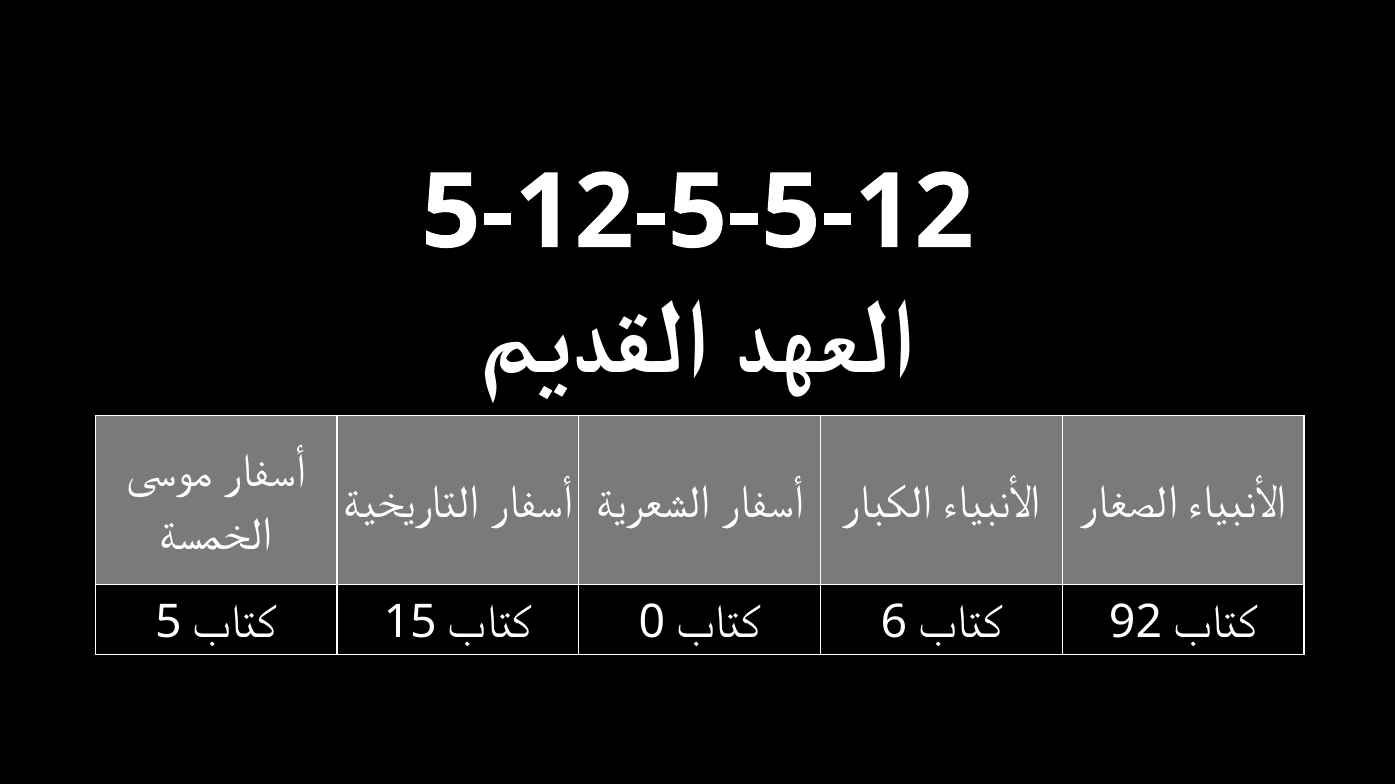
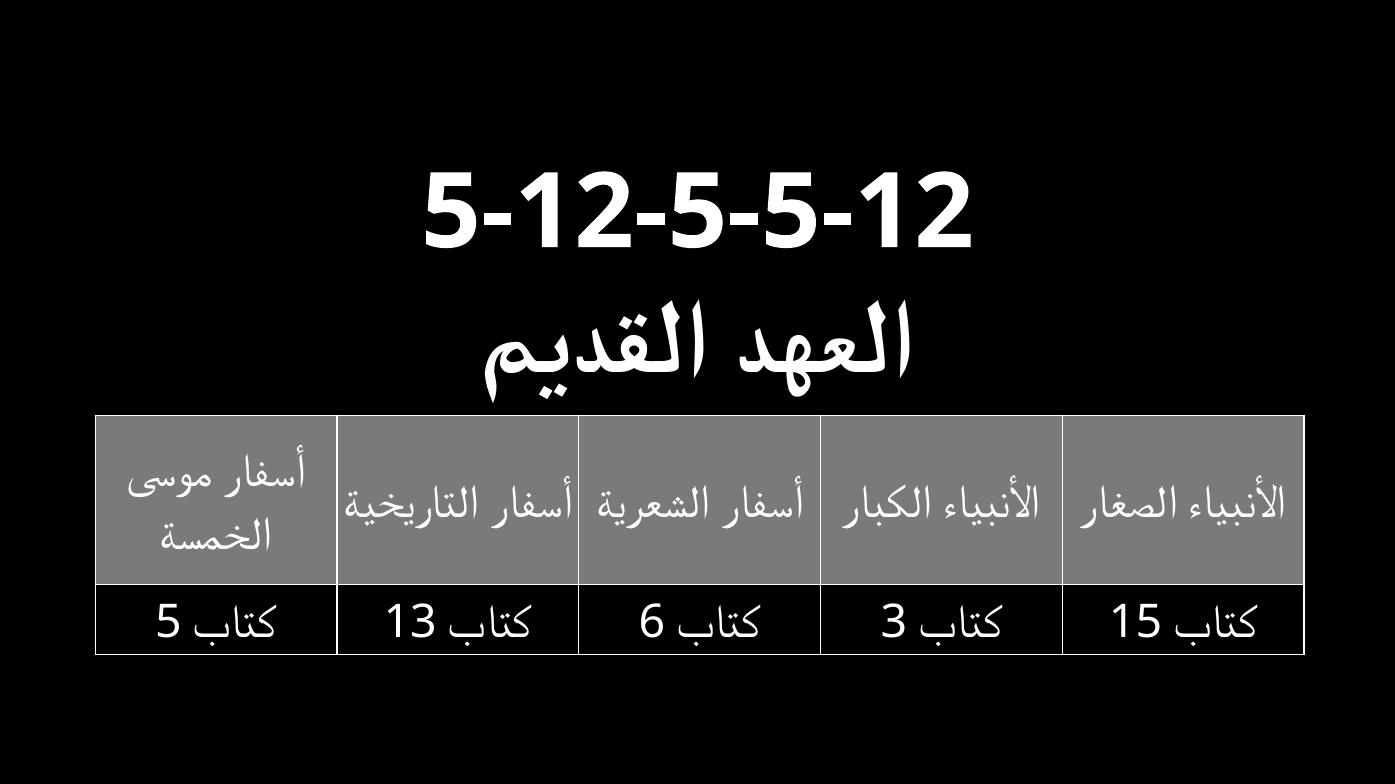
15: 15 -> 13 (410, 623)
0: 0 -> 6 (652, 623)
6: 6 -> 3 (894, 623)
92: 92 -> 15 (1136, 623)
